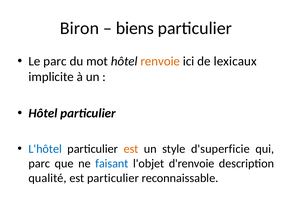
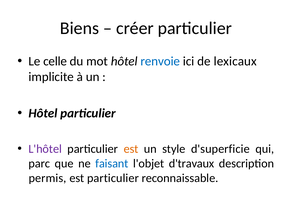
Biron: Biron -> Biens (79, 28)
biens: biens -> créer (135, 28)
Le parc: parc -> celle (55, 61)
renvoie colour: orange -> blue (160, 61)
L'hôtel colour: blue -> purple (45, 149)
d'renvoie: d'renvoie -> d'travaux (192, 163)
qualité: qualité -> permis (48, 178)
